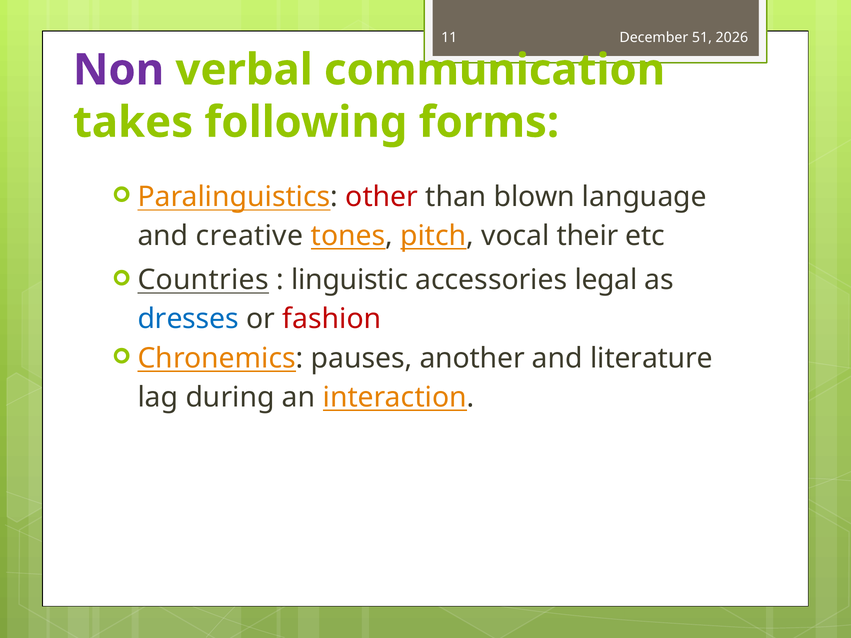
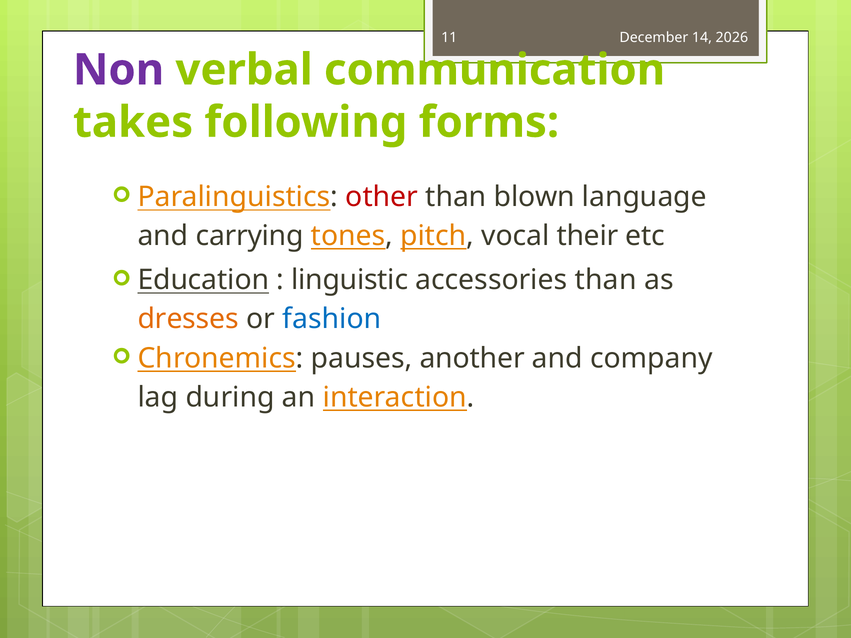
51: 51 -> 14 (702, 38)
creative: creative -> carrying (250, 236)
Countries: Countries -> Education (203, 280)
accessories legal: legal -> than (606, 280)
dresses colour: blue -> orange (188, 319)
fashion colour: red -> blue (332, 319)
literature: literature -> company (651, 359)
